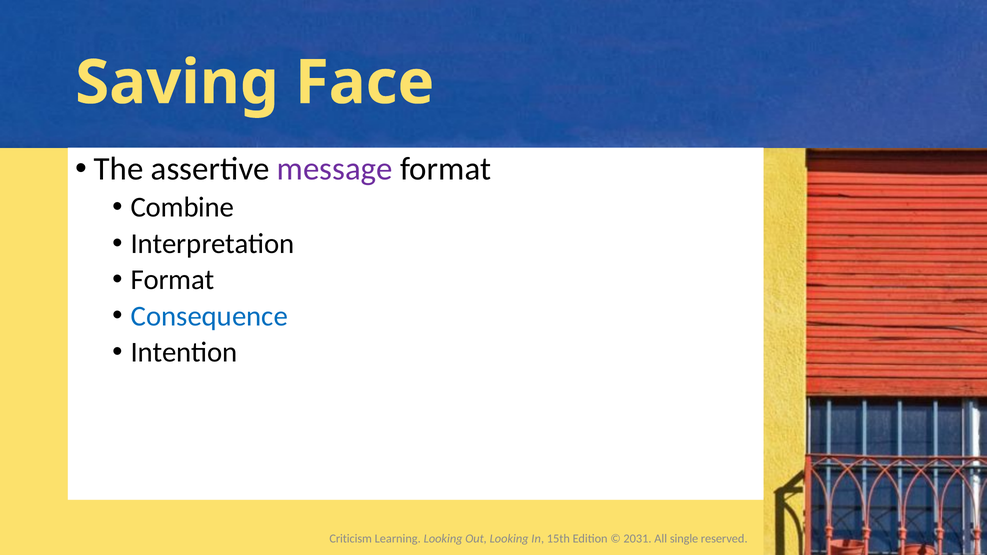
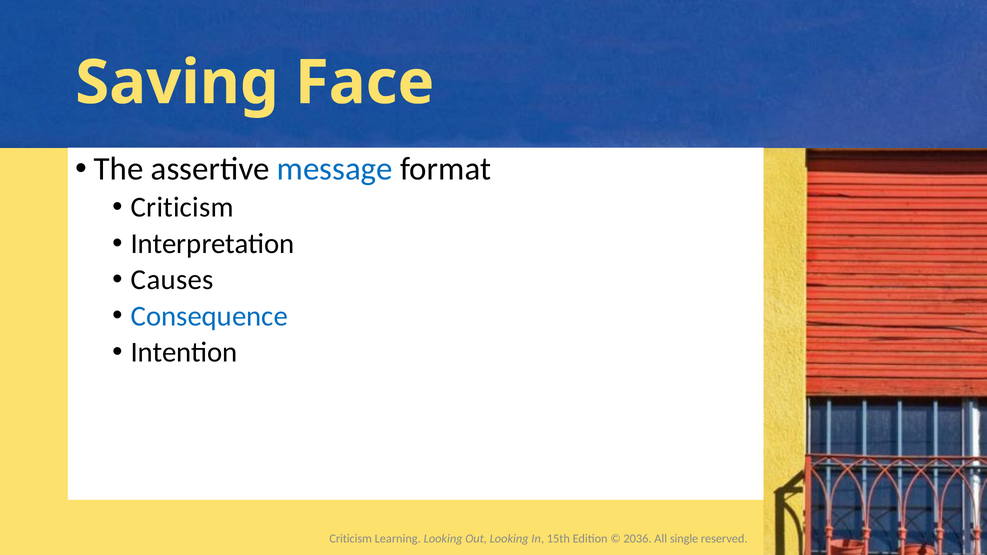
message colour: purple -> blue (335, 169)
Combine: Combine -> Criticism (182, 208)
Format: Format -> Causes (172, 280)
2031: 2031 -> 2036 (637, 539)
